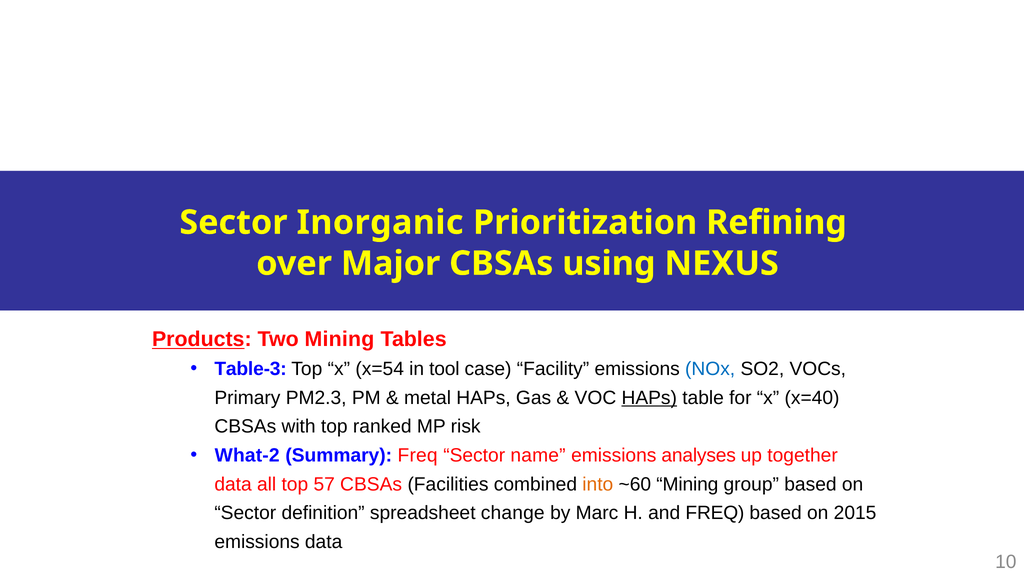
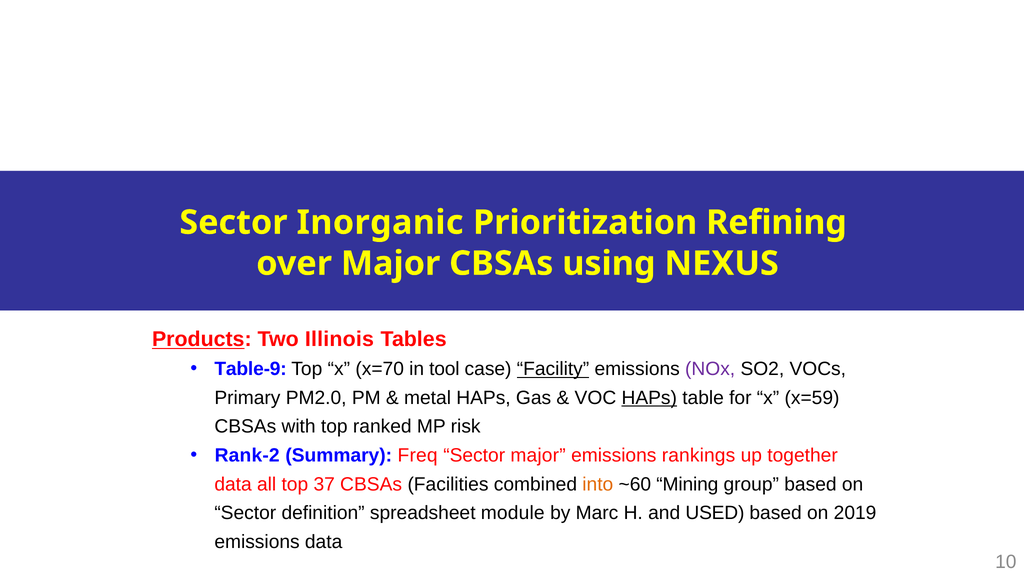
Two Mining: Mining -> Illinois (339, 339)
Table-3: Table-3 -> Table-9 (251, 369)
x=54: x=54 -> x=70 (380, 369)
Facility underline: none -> present (553, 369)
NOx colour: blue -> purple (710, 369)
PM2.3: PM2.3 -> PM2.0 (316, 398)
x=40: x=40 -> x=59 (812, 398)
What-2: What-2 -> Rank-2 (247, 455)
Sector name: name -> major (538, 455)
analyses: analyses -> rankings (699, 455)
57: 57 -> 37 (324, 484)
change: change -> module (513, 513)
and FREQ: FREQ -> USED (715, 513)
2015: 2015 -> 2019 (855, 513)
